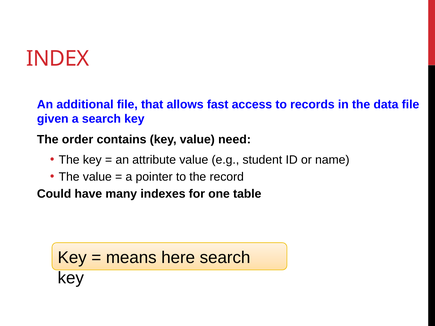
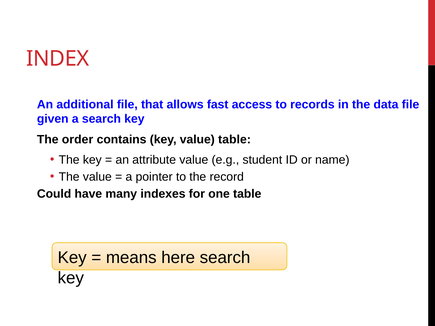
value need: need -> table (235, 140)
